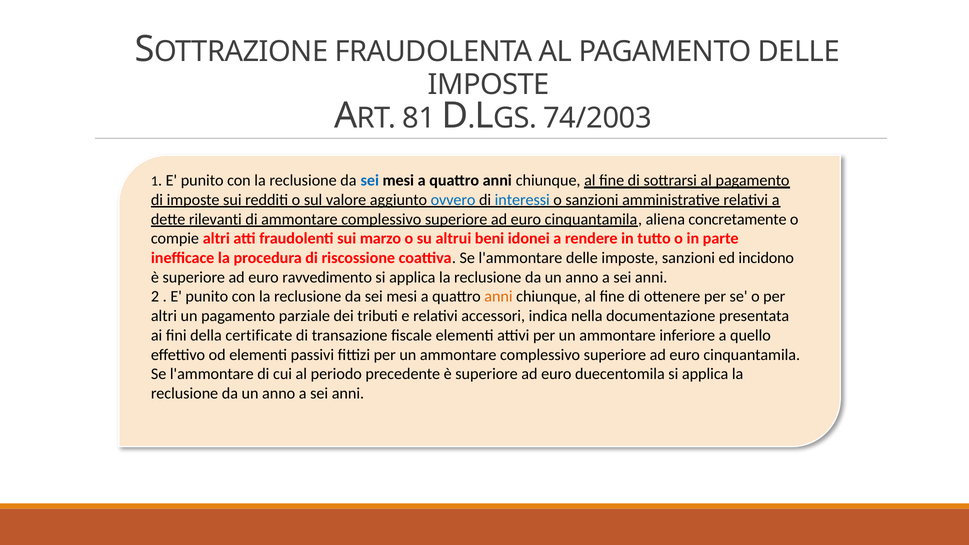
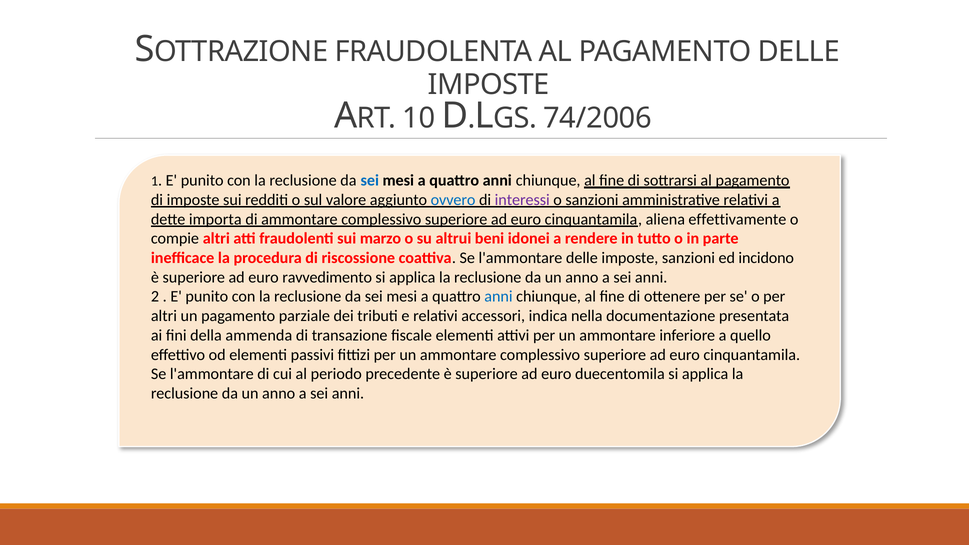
81: 81 -> 10 (419, 118)
74/2003: 74/2003 -> 74/2006 (597, 118)
interessi colour: blue -> purple (522, 200)
rilevanti: rilevanti -> importa (215, 219)
concretamente: concretamente -> effettivamente (737, 219)
anni colour: orange -> blue (498, 297)
certificate: certificate -> ammenda (259, 335)
